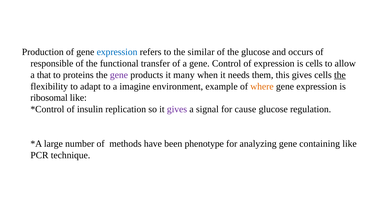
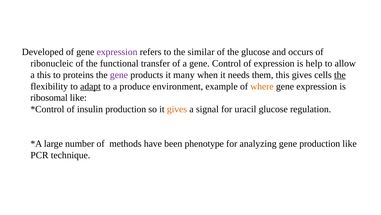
Production: Production -> Developed (43, 52)
expression colour: blue -> purple (117, 52)
responsible: responsible -> ribonucleic (52, 63)
is cells: cells -> help (314, 63)
a that: that -> this (44, 75)
adapt underline: none -> present (90, 86)
imagine: imagine -> produce (135, 86)
insulin replication: replication -> production (126, 109)
gives colour: purple -> orange (177, 109)
cause: cause -> uracil (245, 109)
gene containing: containing -> production (320, 143)
